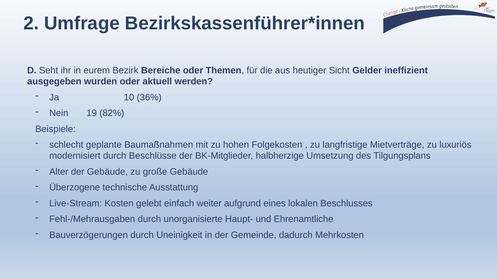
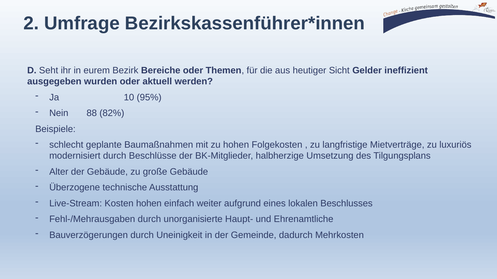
36%: 36% -> 95% (149, 98)
19: 19 -> 88 (92, 113)
Kosten gelebt: gelebt -> hohen (149, 204)
